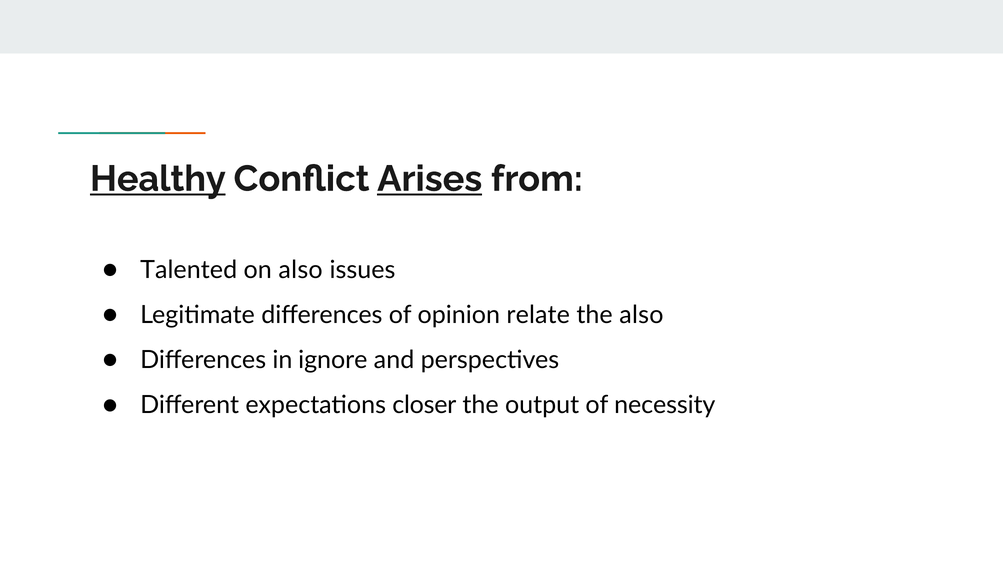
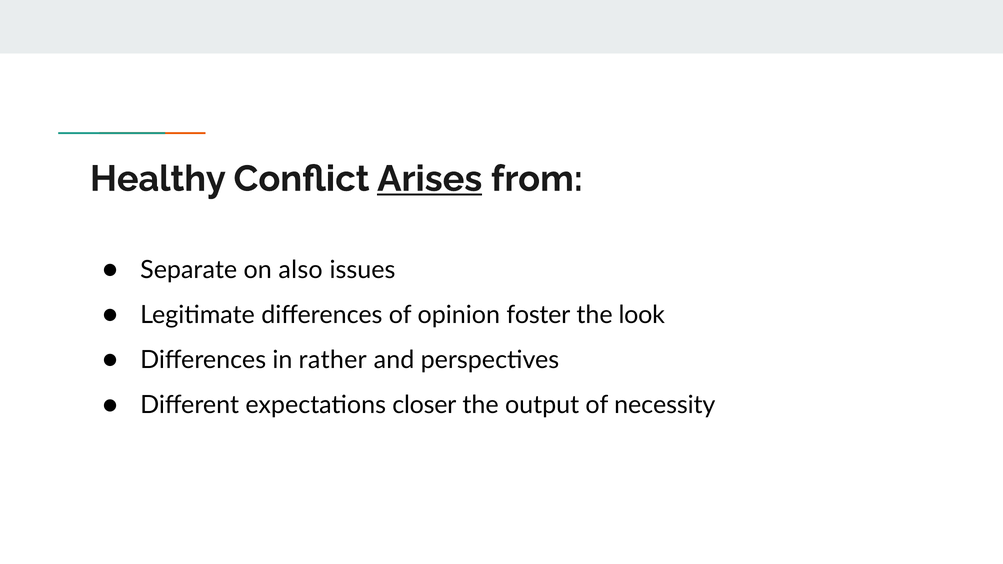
Healthy underline: present -> none (158, 179)
Talented: Talented -> Separate (189, 270)
relate: relate -> foster (538, 315)
the also: also -> look (642, 315)
ignore: ignore -> rather (333, 360)
